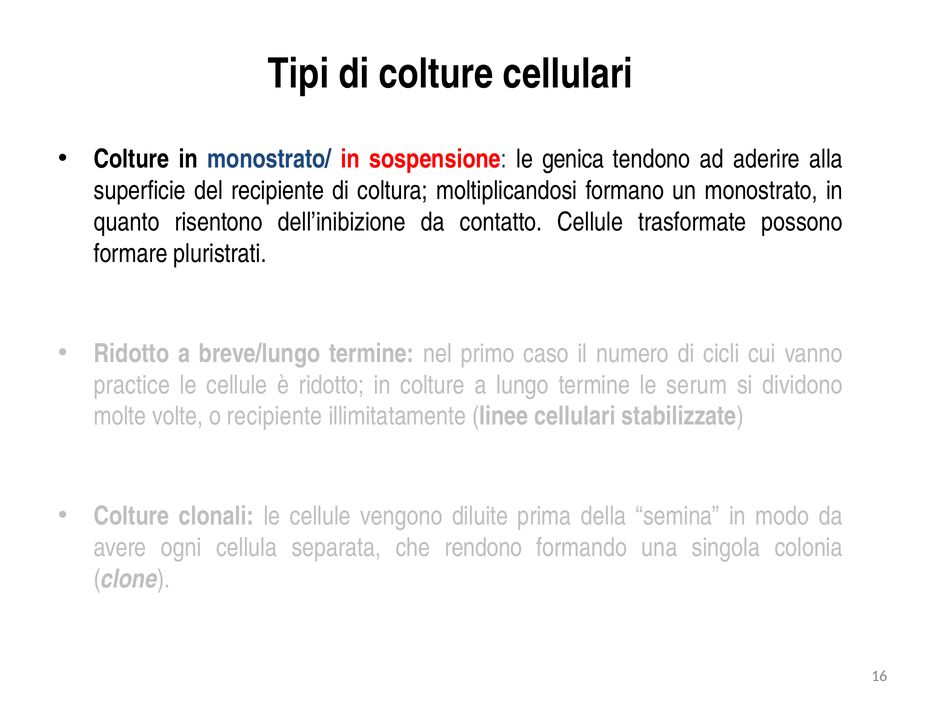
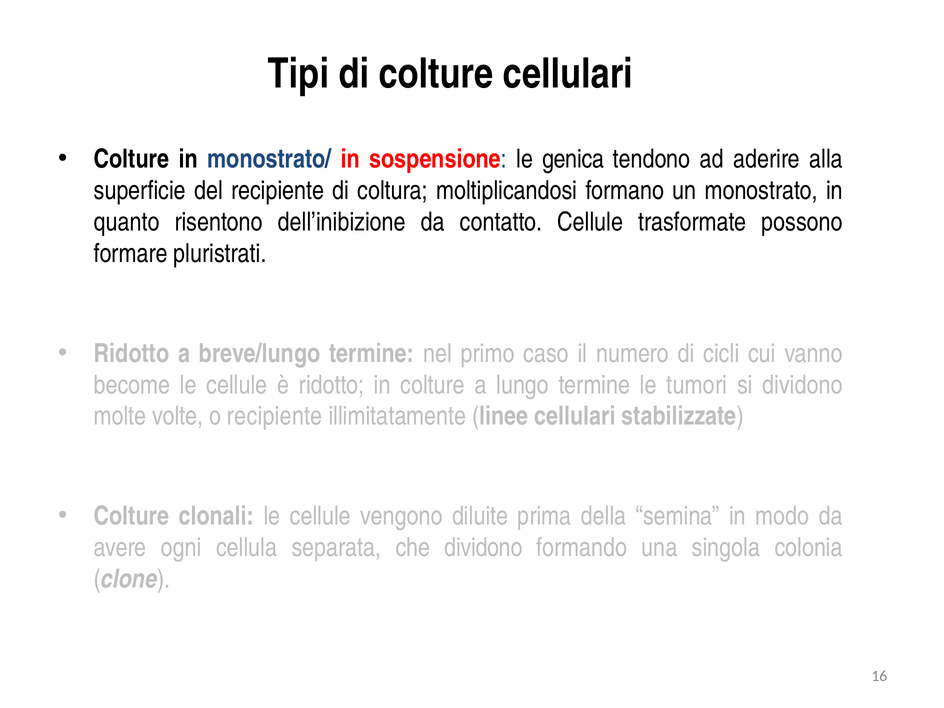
practice: practice -> become (132, 385)
serum: serum -> tumori (697, 385)
che rendono: rendono -> dividono (483, 547)
